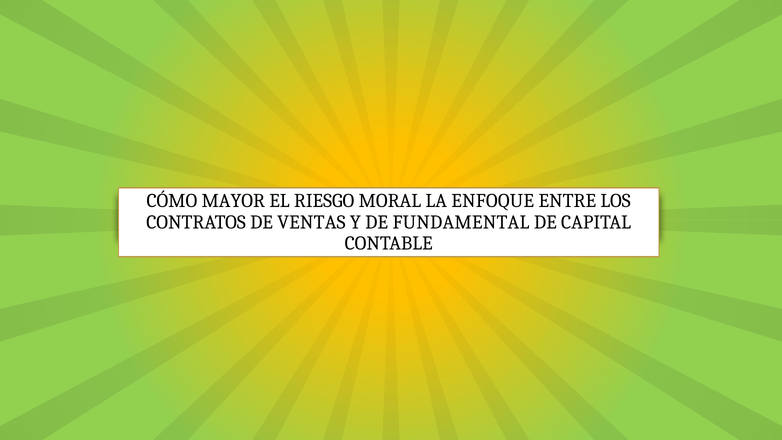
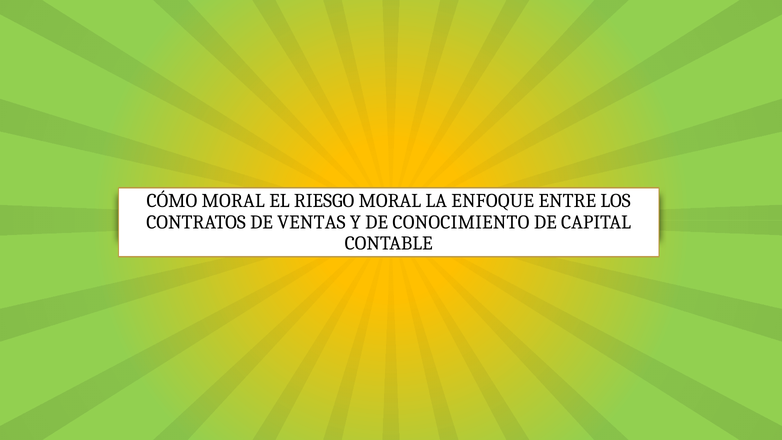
CÓMO MAYOR: MAYOR -> MORAL (233, 201)
FUNDAMENTAL: FUNDAMENTAL -> CONOCIMIENTO (461, 222)
